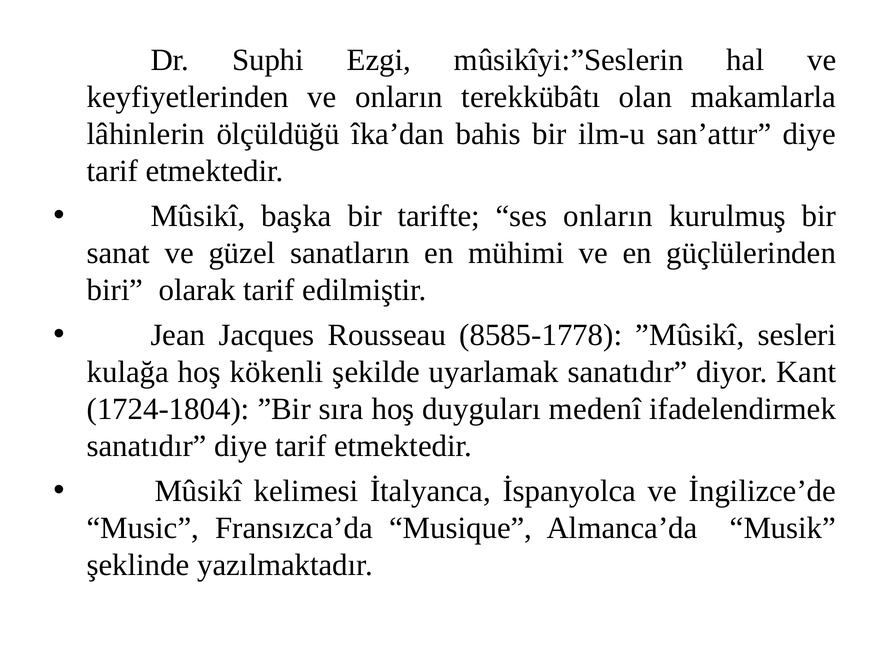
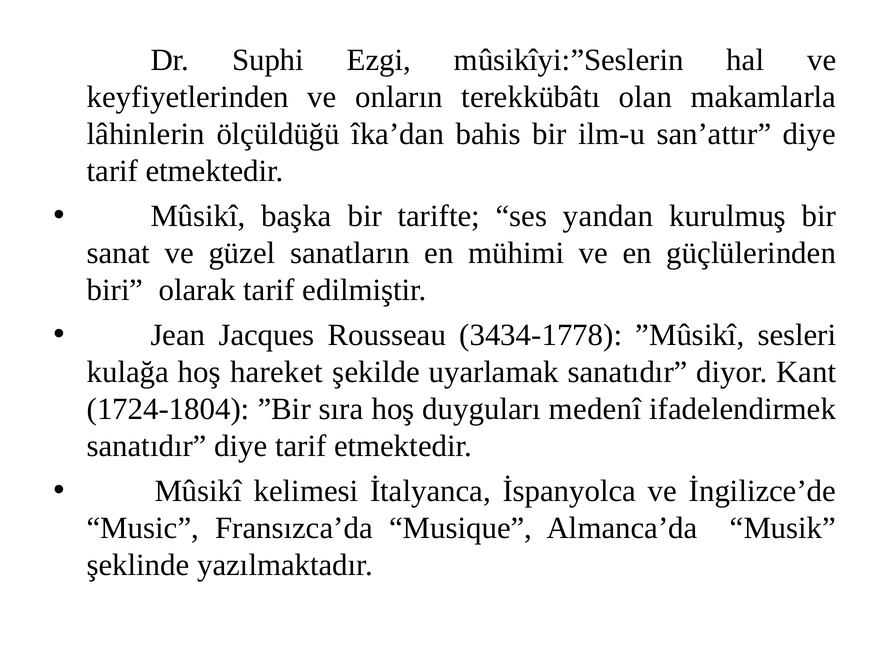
ses onların: onların -> yandan (608, 216)
8585-1778: 8585-1778 -> 3434-1778 (541, 335)
kökenli: kökenli -> hareket (276, 372)
